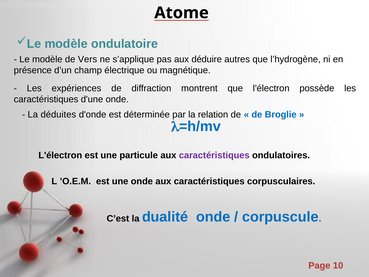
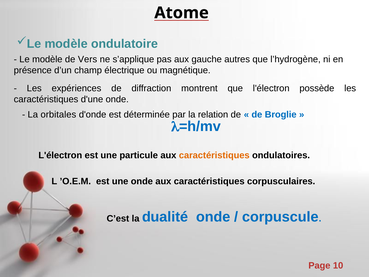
déduire: déduire -> gauche (207, 59)
déduites: déduites -> orbitales (58, 114)
caractéristiques colour: purple -> orange (214, 155)
